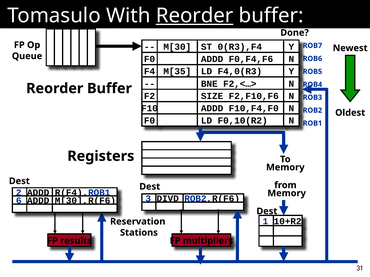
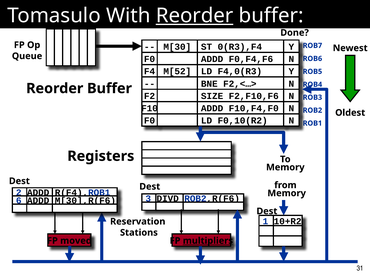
M[35: M[35 -> M[52 (177, 72)
results: results -> moved (76, 241)
multipliers underline: none -> present (208, 241)
